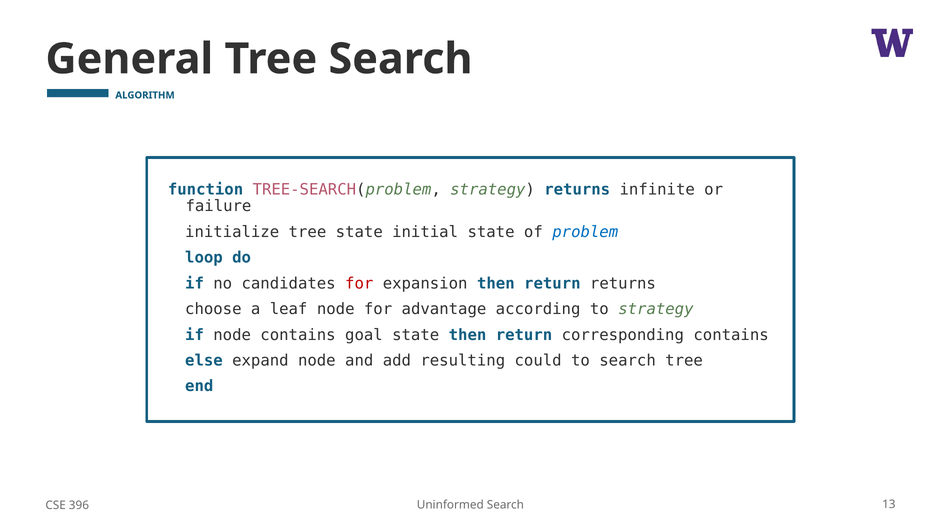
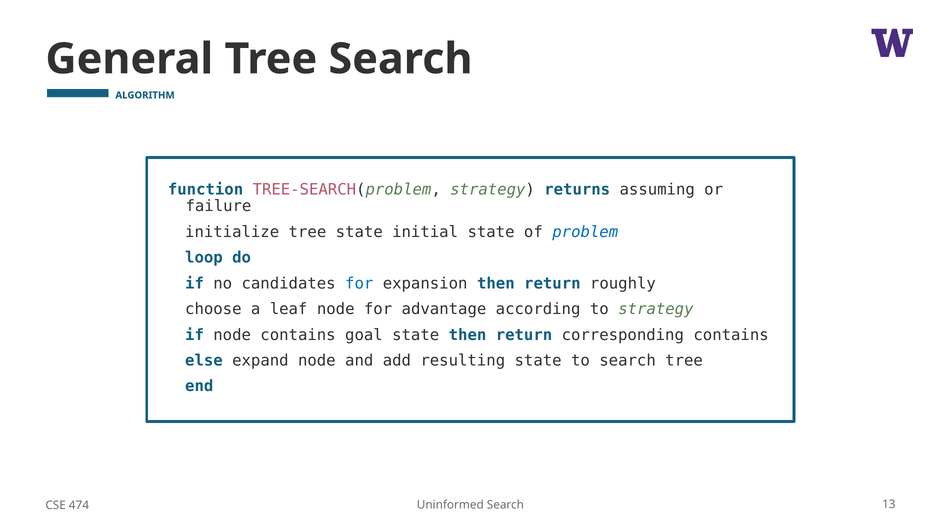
infinite: infinite -> assuming (657, 189)
for colour: red -> blue (359, 284)
return returns: returns -> roughly (623, 284)
resulting could: could -> state (538, 361)
396: 396 -> 474 (79, 505)
